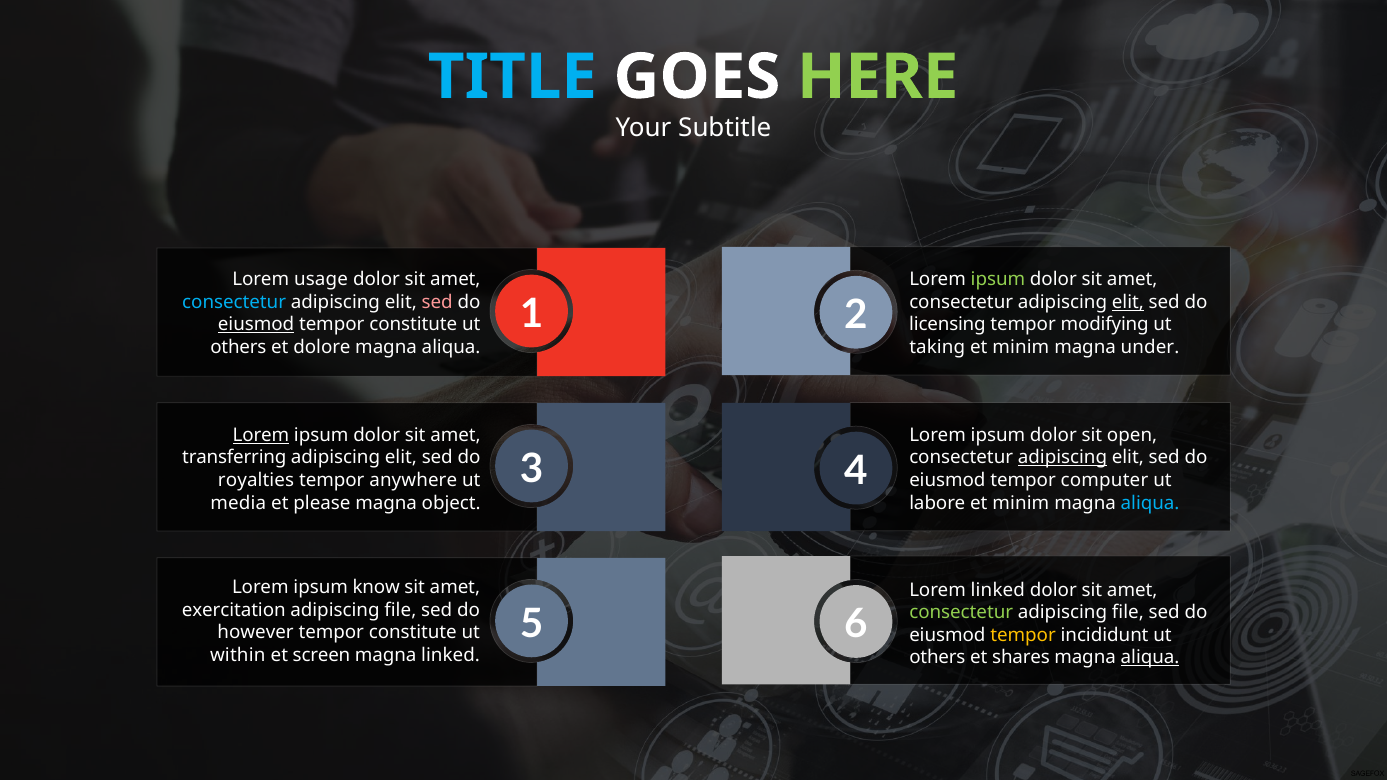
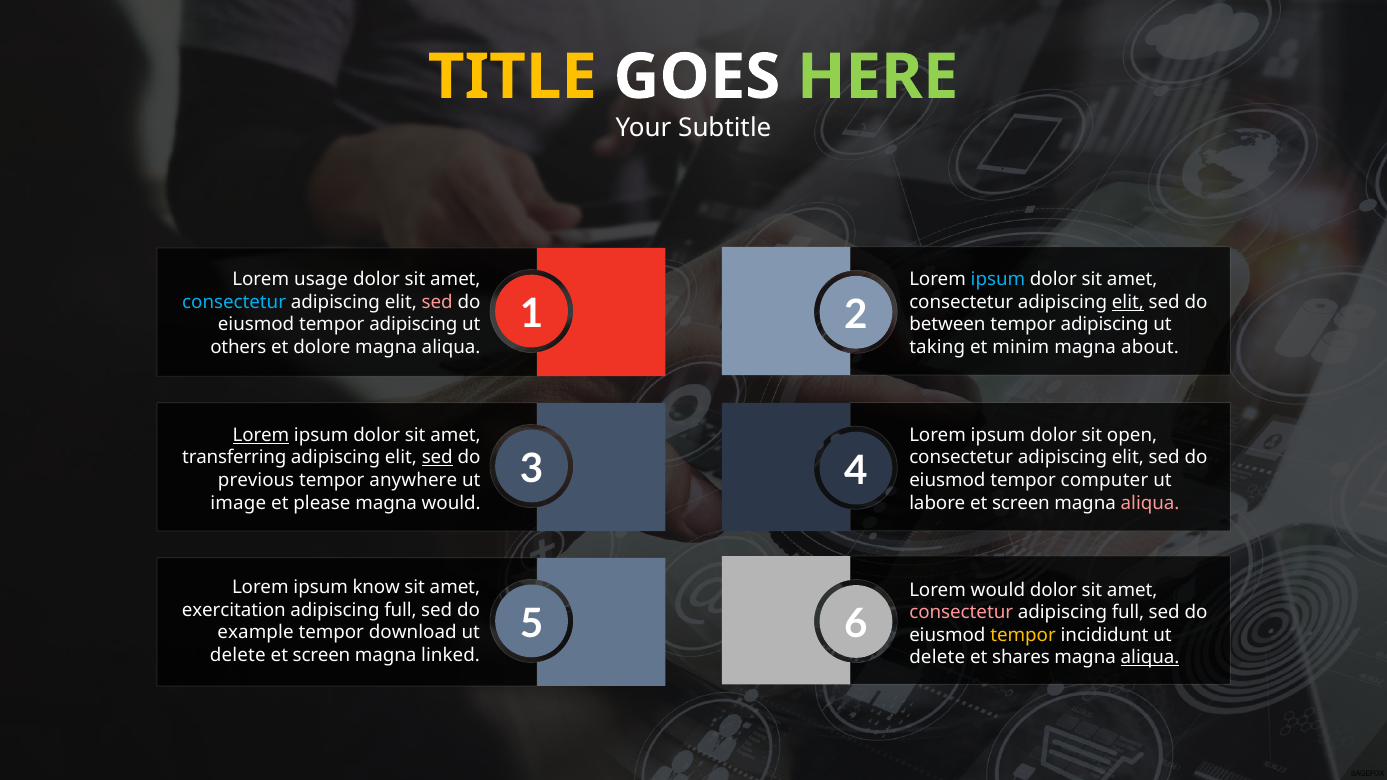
TITLE colour: light blue -> yellow (512, 77)
ipsum colour: light green -> light blue (998, 280)
eiusmod underline: present -> none (256, 325)
constitute: constitute -> adipiscing (413, 325)
licensing: licensing -> between (947, 325)
modifying: modifying -> adipiscing (1105, 325)
under: under -> about (1150, 347)
sed underline: none -> present (437, 458)
adipiscing underline: present -> none (1062, 458)
royalties: royalties -> previous (256, 480)
media: media -> image (238, 503)
magna object: object -> would (451, 503)
labore et minim: minim -> screen (1021, 503)
aliqua colour: light blue -> pink (1150, 503)
Lorem linked: linked -> would (998, 590)
file: file -> full (400, 610)
consectetur colour: light green -> pink (961, 613)
file: file -> full (1128, 613)
however: however -> example (256, 633)
constitute: constitute -> download (413, 633)
within: within -> delete (238, 655)
others: others -> delete (937, 658)
